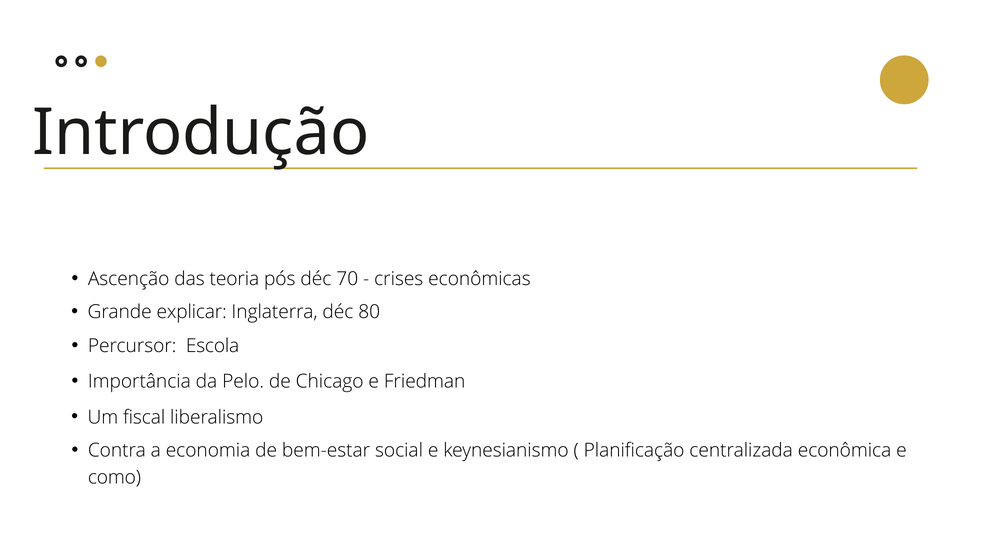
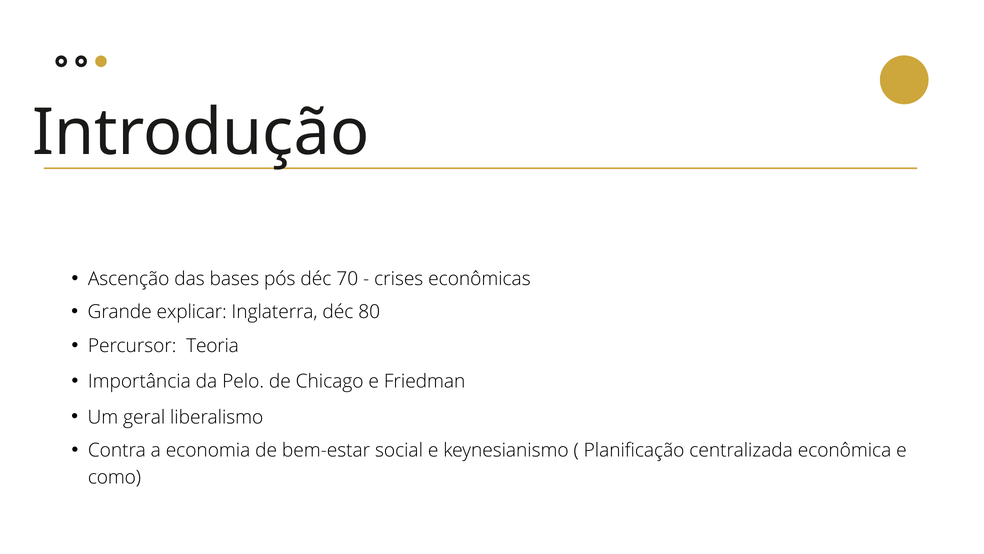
teoria: teoria -> bases (234, 279)
Escola: Escola -> Teoria (213, 346)
fiscal: fiscal -> geral (144, 417)
